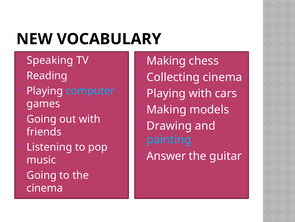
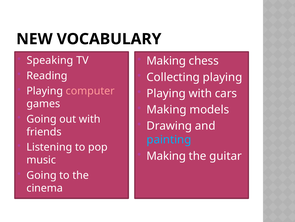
Collecting cinema: cinema -> playing (223, 77)
computer colour: light blue -> pink (90, 91)
Answer: Answer -> Making (166, 155)
